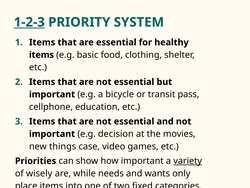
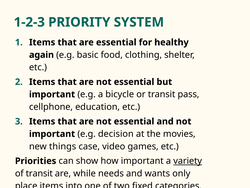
1-2-3 underline: present -> none (29, 22)
items: items -> again (41, 55)
of wisely: wisely -> transit (39, 173)
